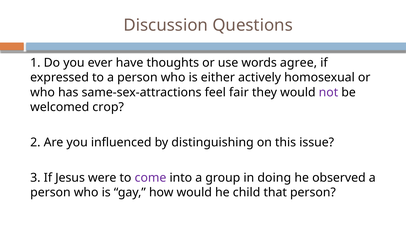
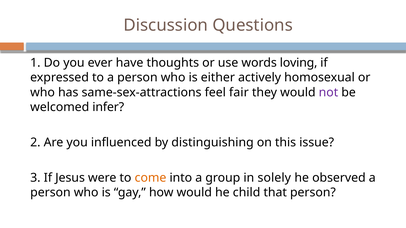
agree: agree -> loving (299, 63)
crop: crop -> infer (108, 107)
come colour: purple -> orange (150, 178)
doing: doing -> solely (274, 178)
